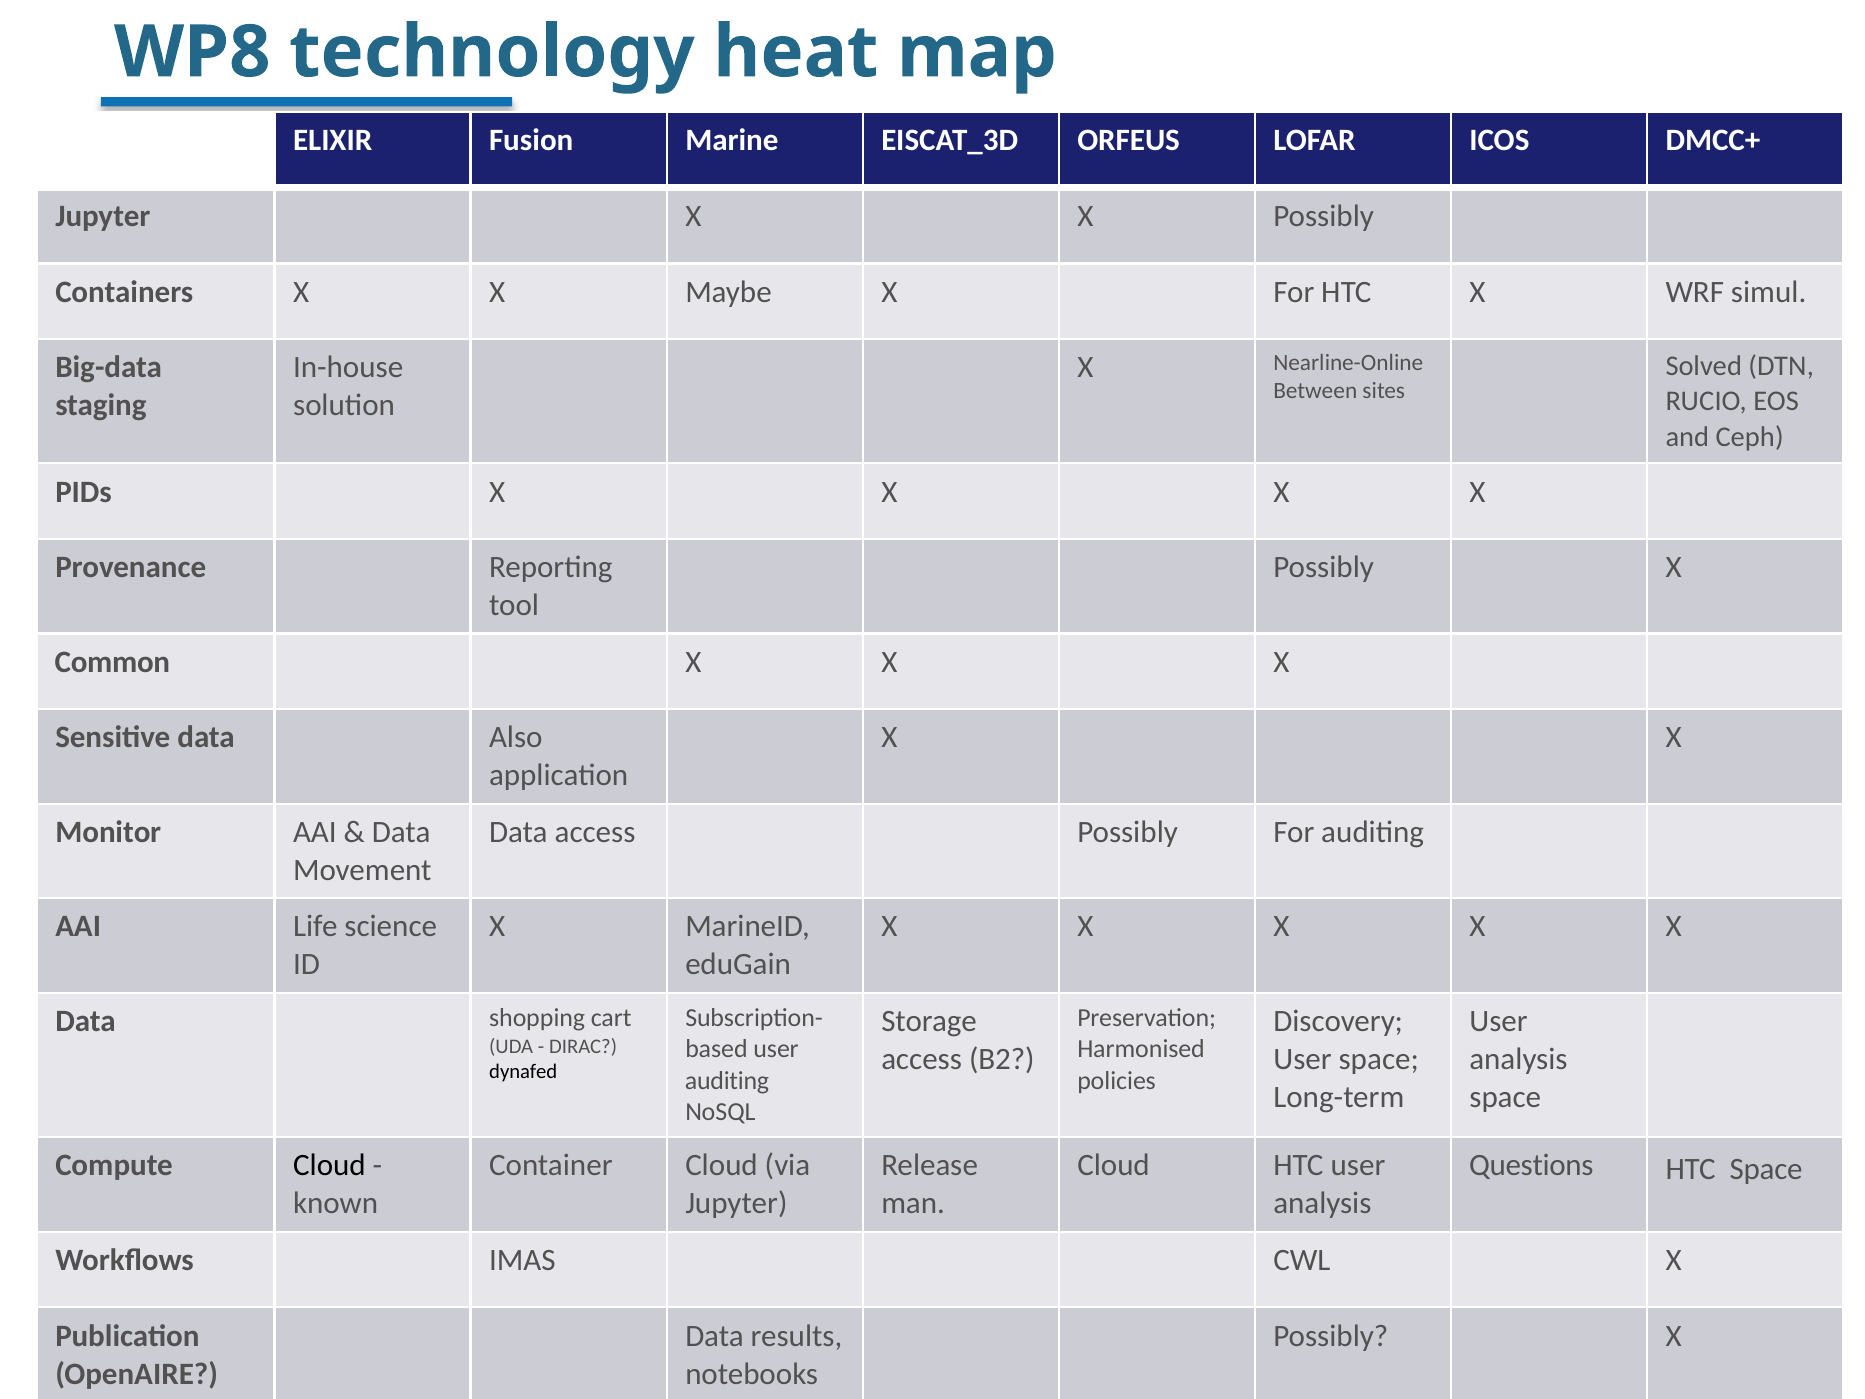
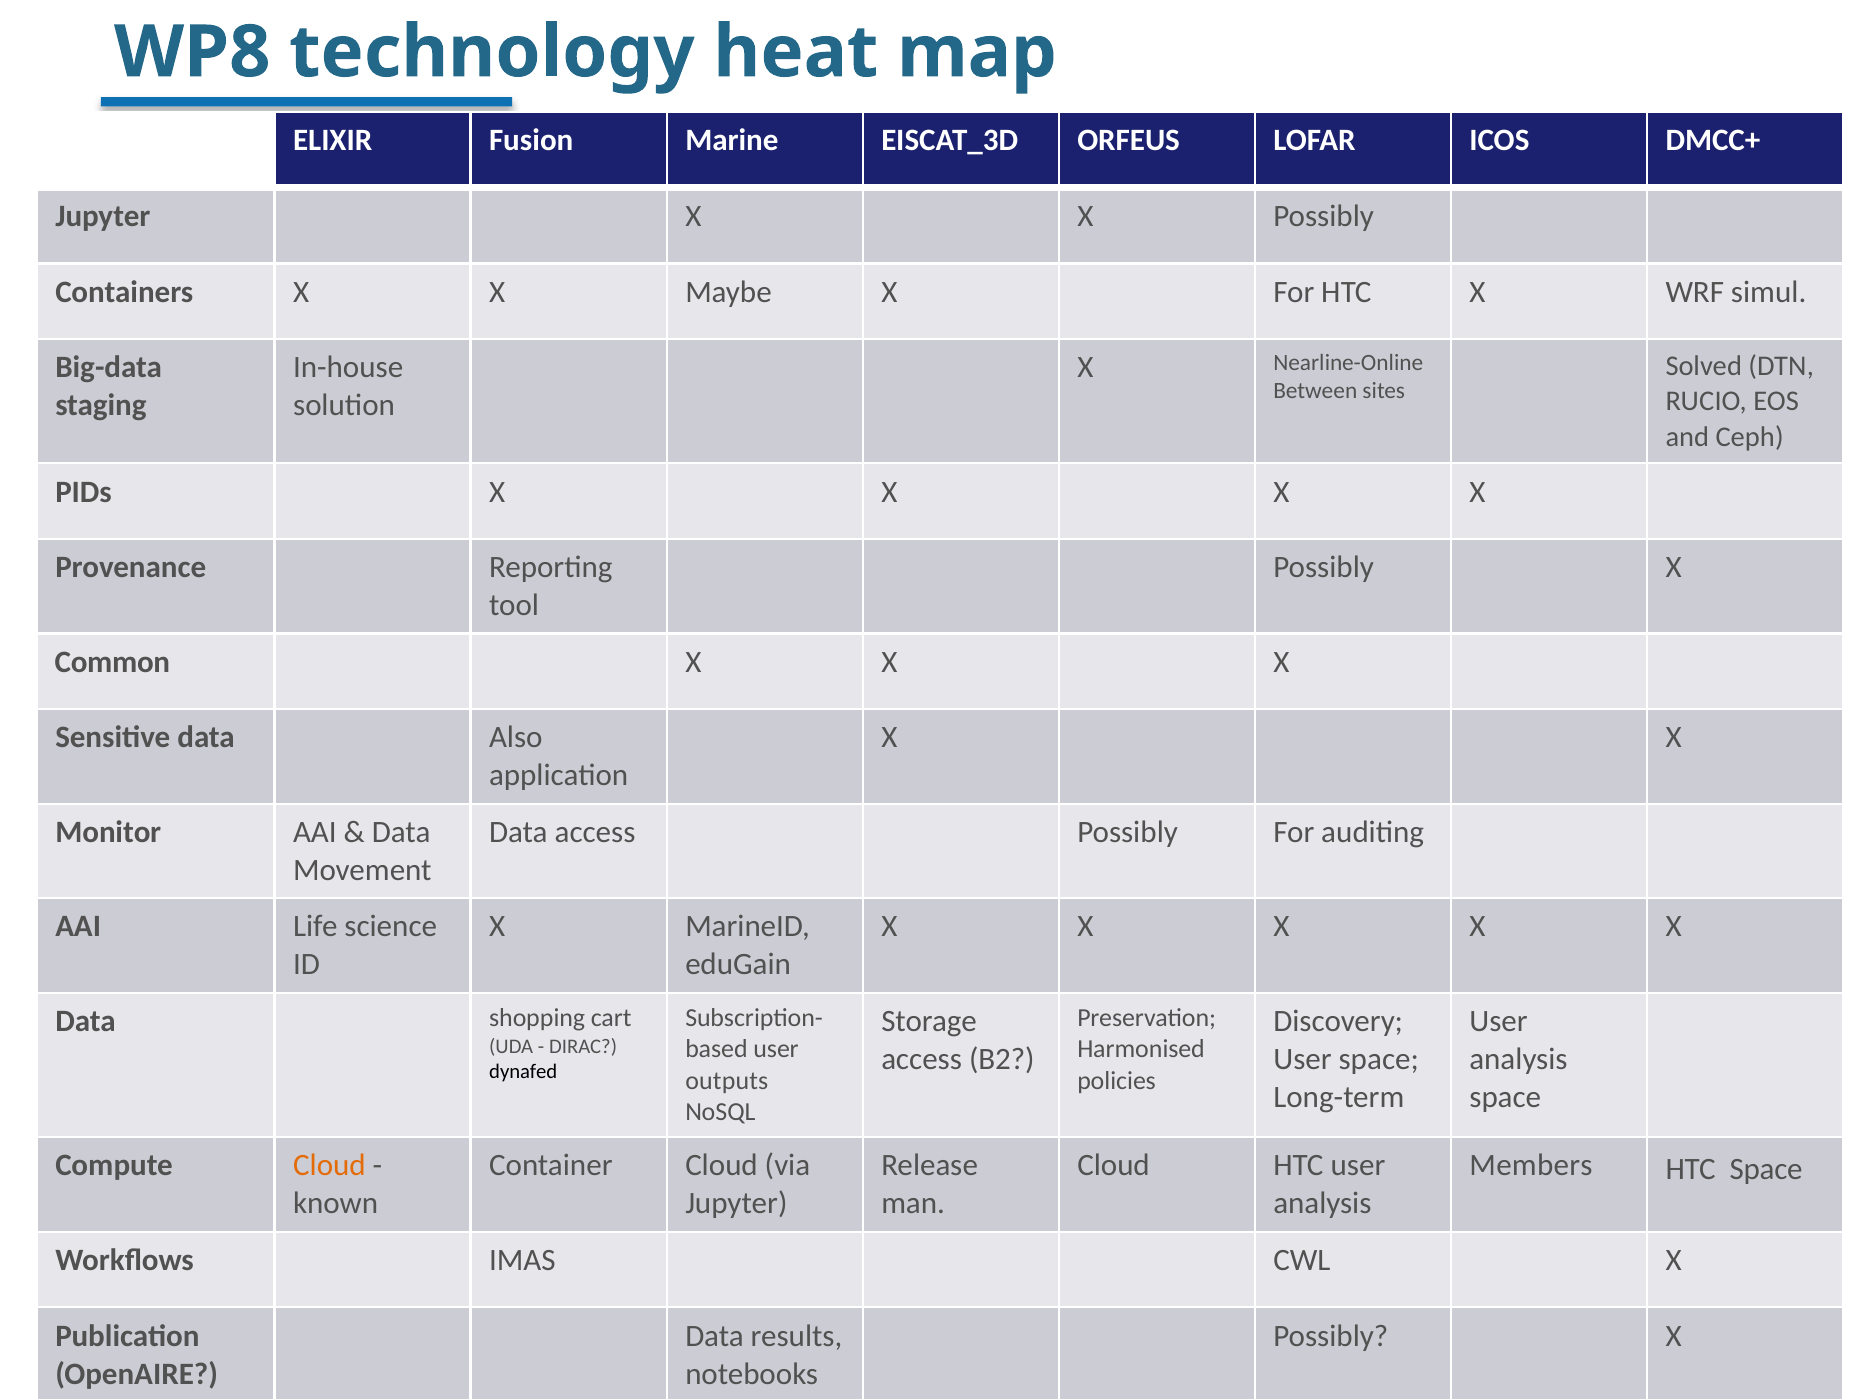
auditing: auditing -> outputs (727, 1081)
Cloud colour: black -> orange (329, 1166)
Questions: Questions -> Members (1531, 1166)
